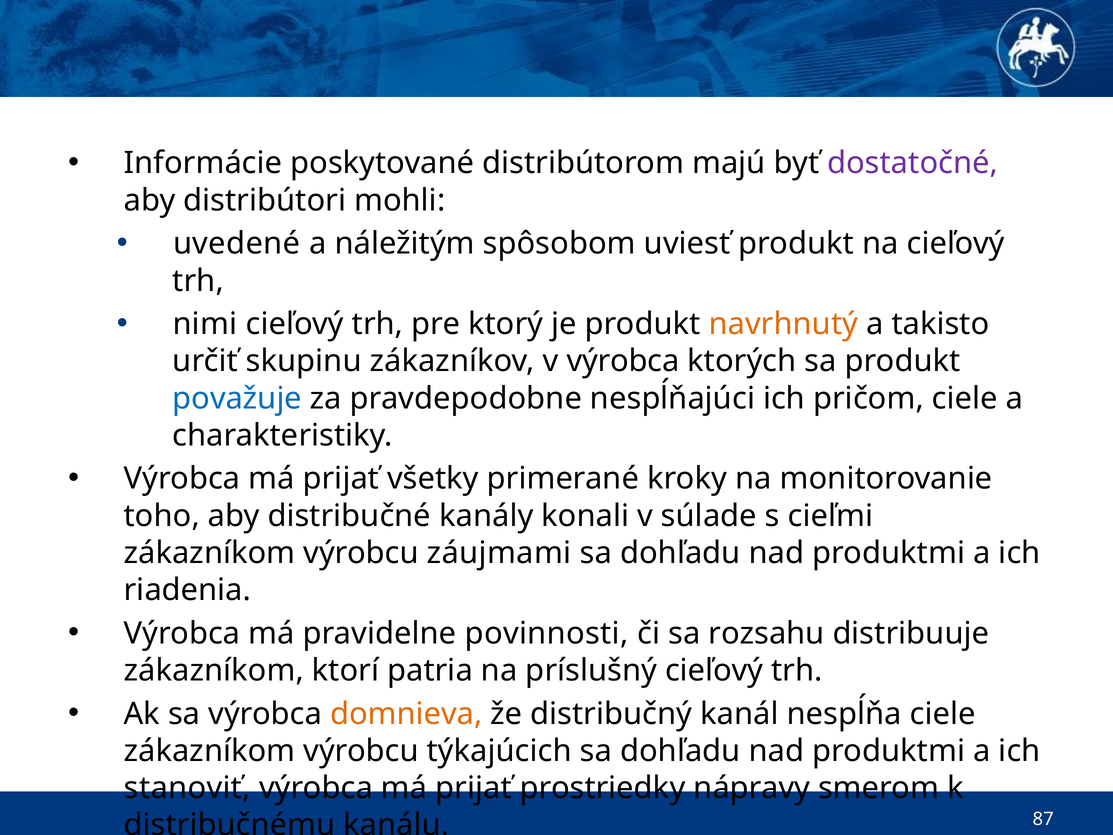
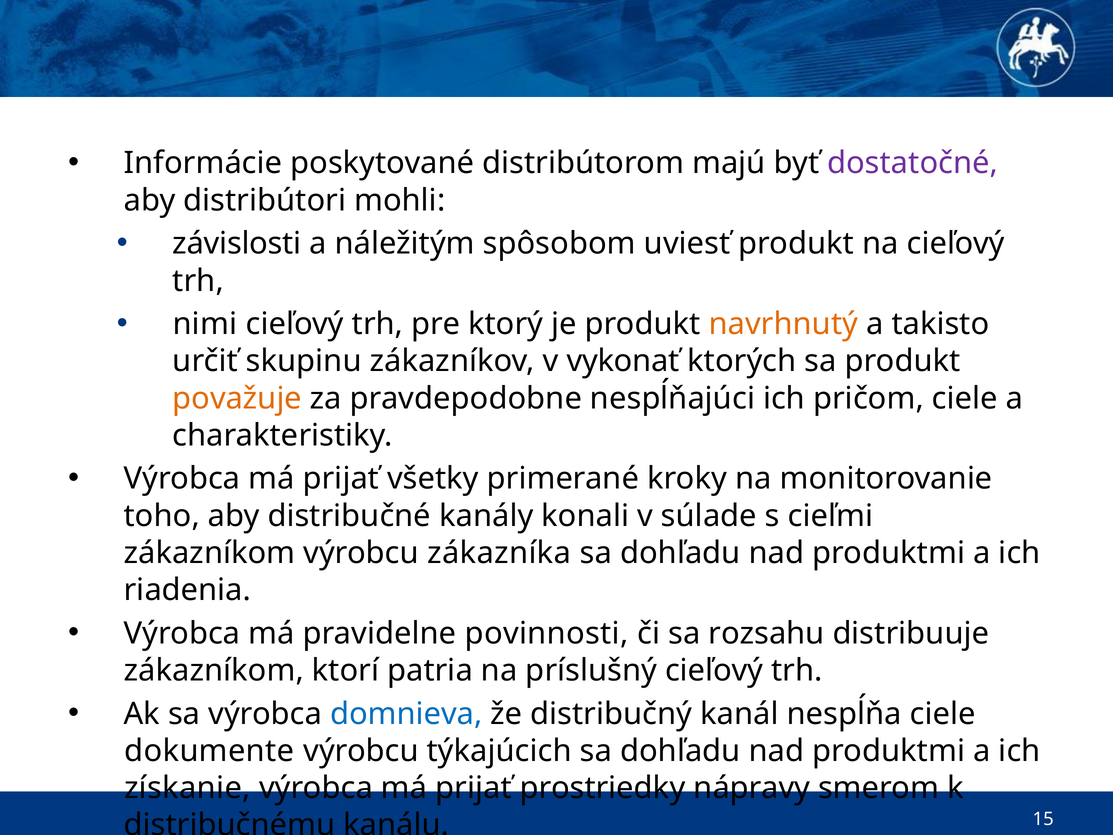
uvedené: uvedené -> závislosti (237, 244)
v výrobca: výrobca -> vykonať (623, 361)
považuje colour: blue -> orange (237, 398)
záujmami: záujmami -> zákazníka (499, 553)
domnieva colour: orange -> blue (406, 714)
zákazníkom: zákazníkom -> dokumente (209, 751)
stanoviť: stanoviť -> získanie (187, 788)
87: 87 -> 15 (1043, 819)
